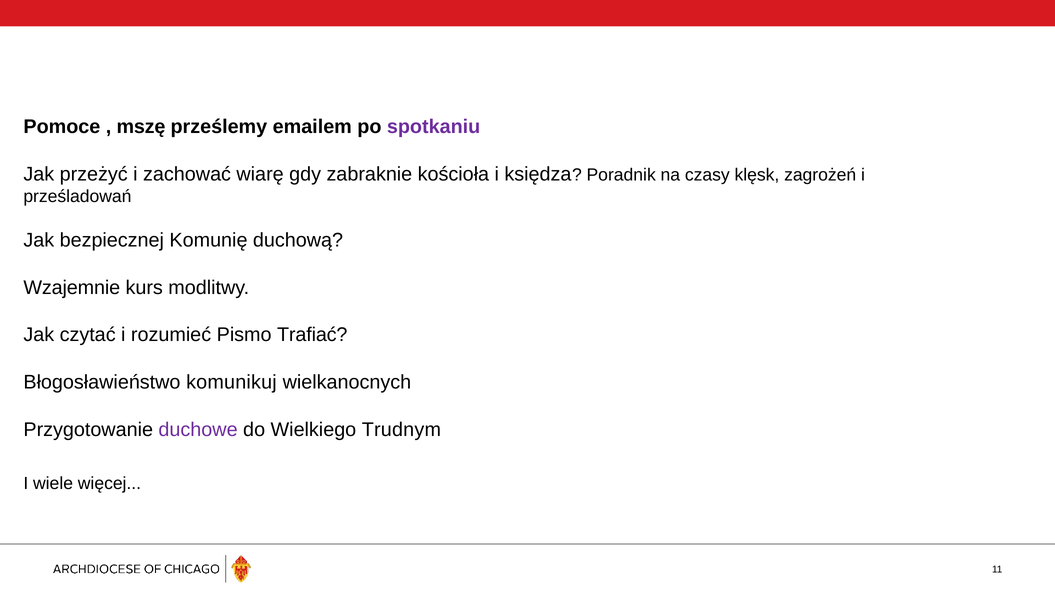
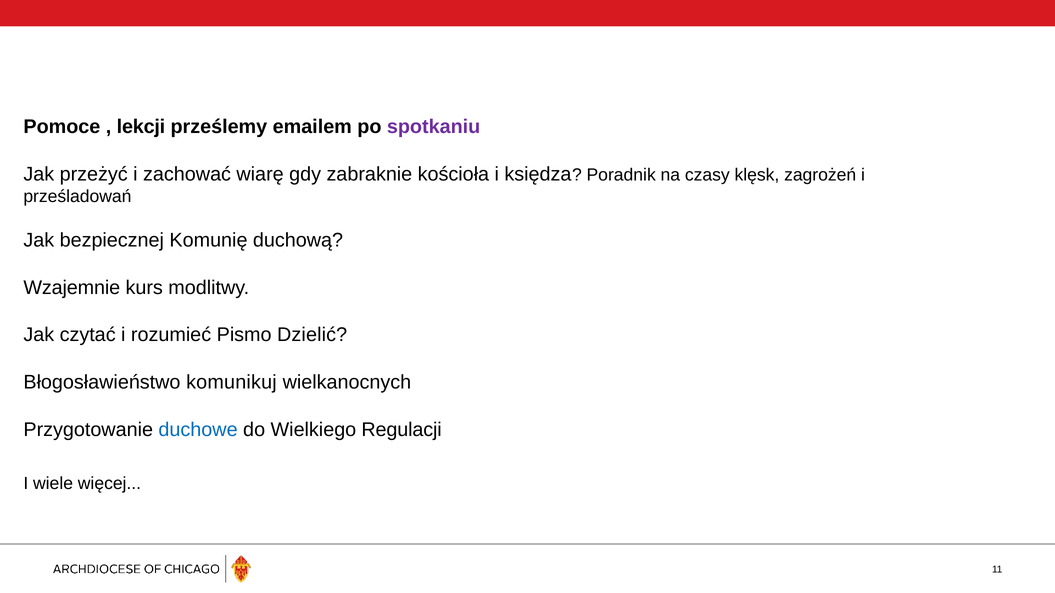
mszę: mszę -> lekcji (141, 127)
Trafiać: Trafiać -> Dzielić (312, 335)
duchowe colour: purple -> blue (198, 430)
Trudnym: Trudnym -> Regulacji (402, 430)
